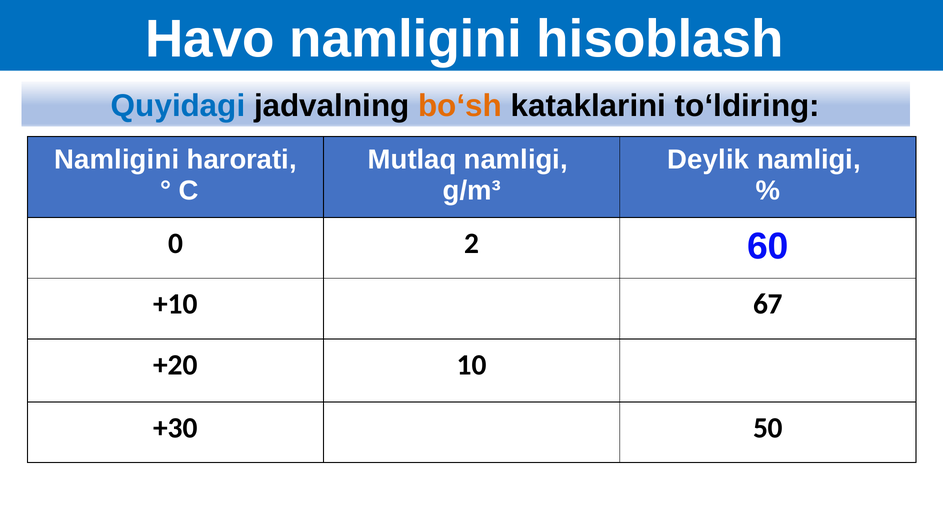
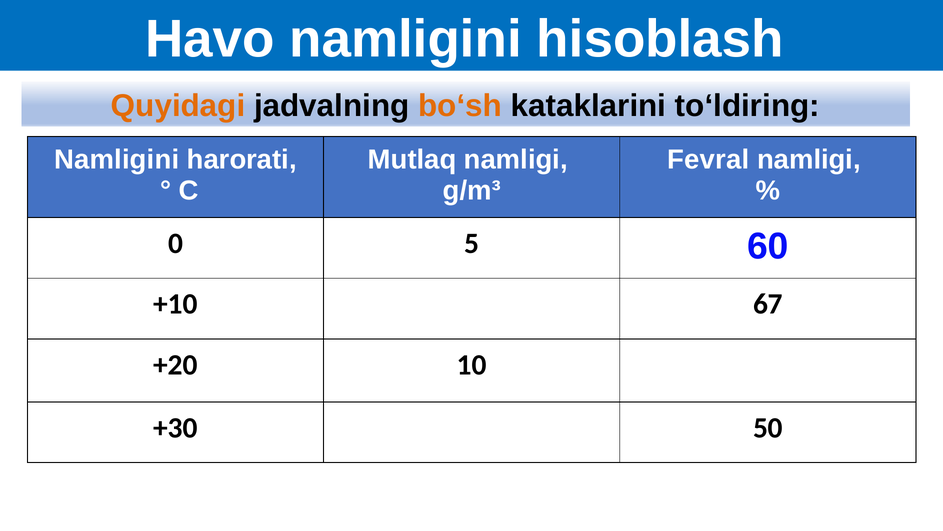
Quyidagi colour: blue -> orange (178, 106)
Deylik: Deylik -> Fevral (708, 160)
2: 2 -> 5 (472, 243)
